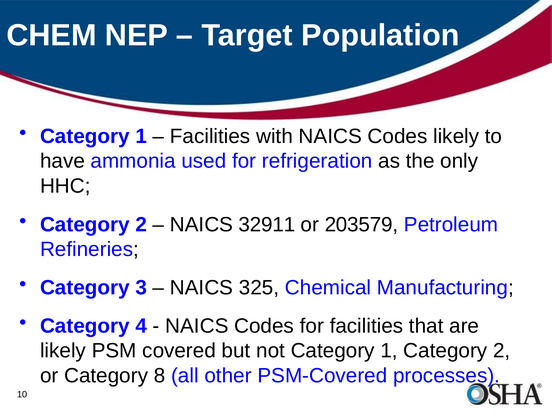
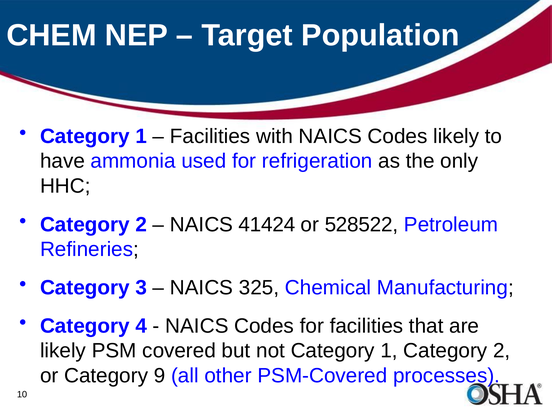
32911: 32911 -> 41424 (267, 225)
203579: 203579 -> 528522 (361, 225)
8: 8 -> 9 (160, 376)
